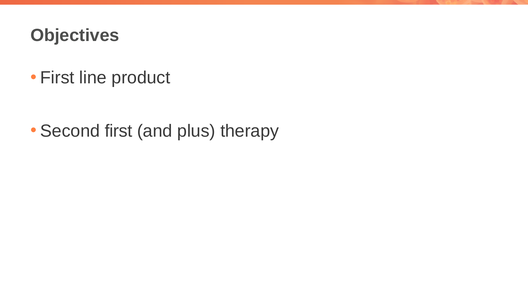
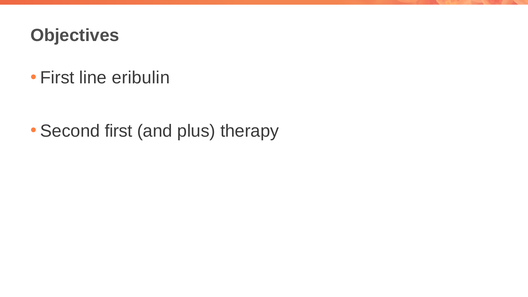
product: product -> eribulin (141, 78)
